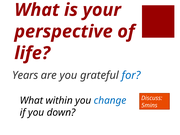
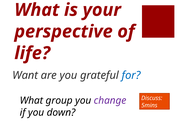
Years: Years -> Want (25, 75)
within: within -> group (59, 100)
change colour: blue -> purple (110, 100)
